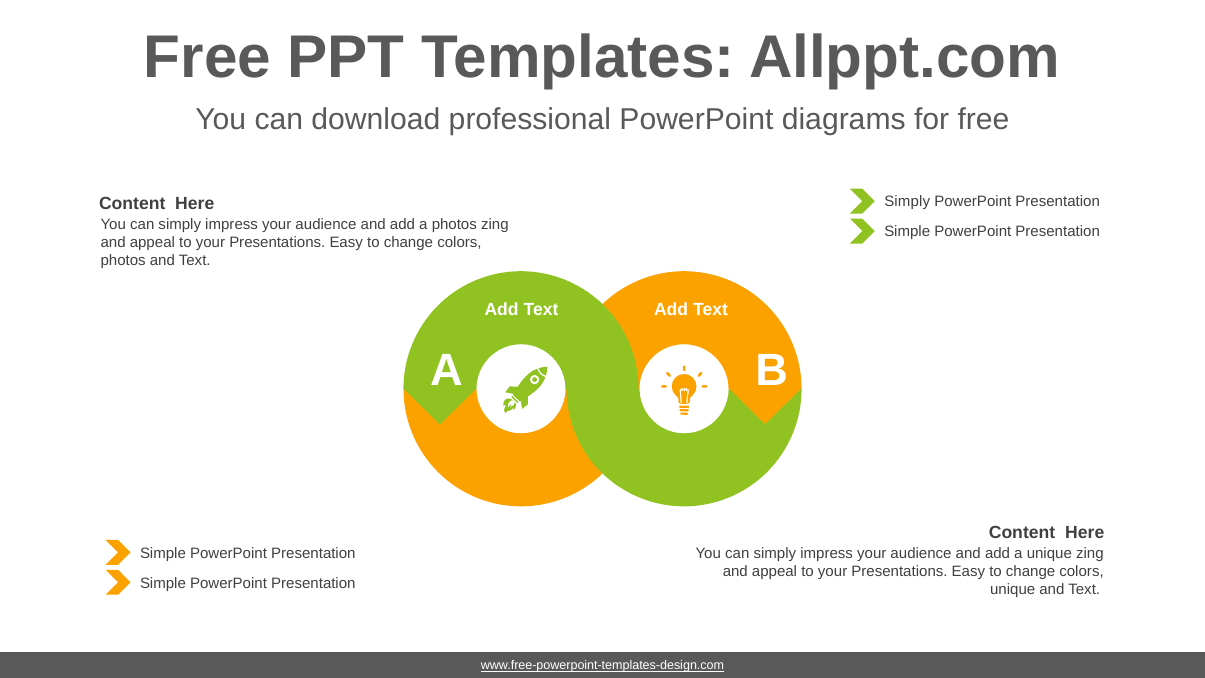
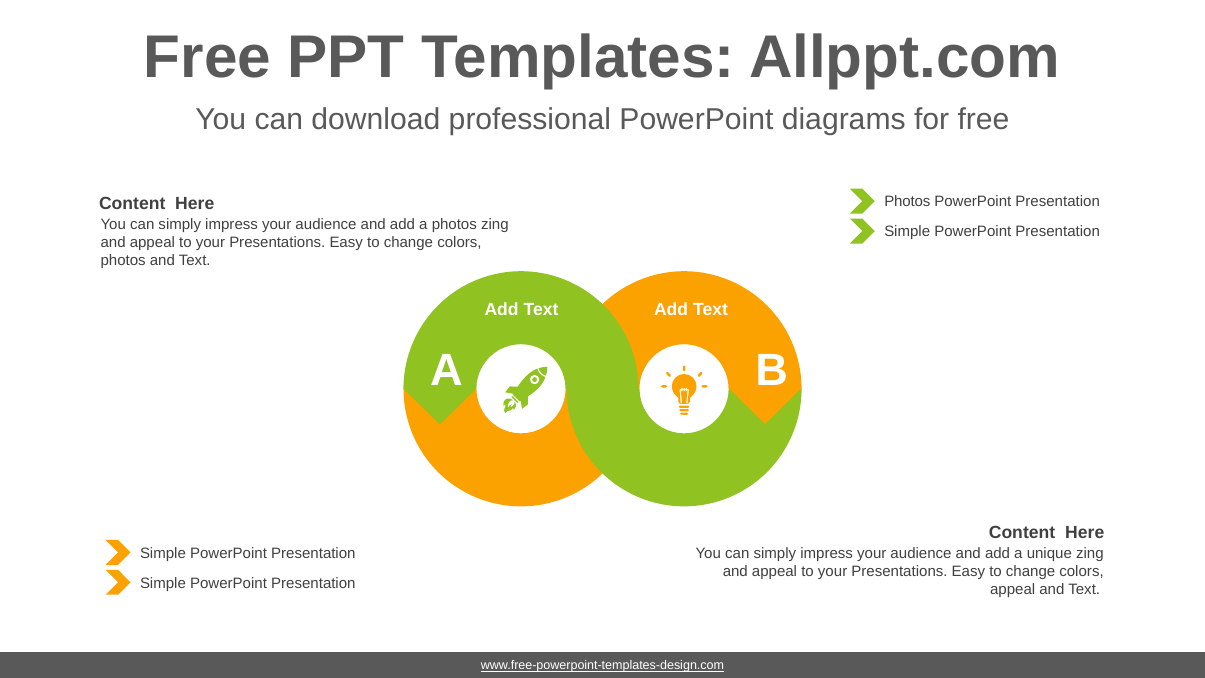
Simply: Simply -> Photos (907, 202)
unique: unique -> appeal (1013, 589)
